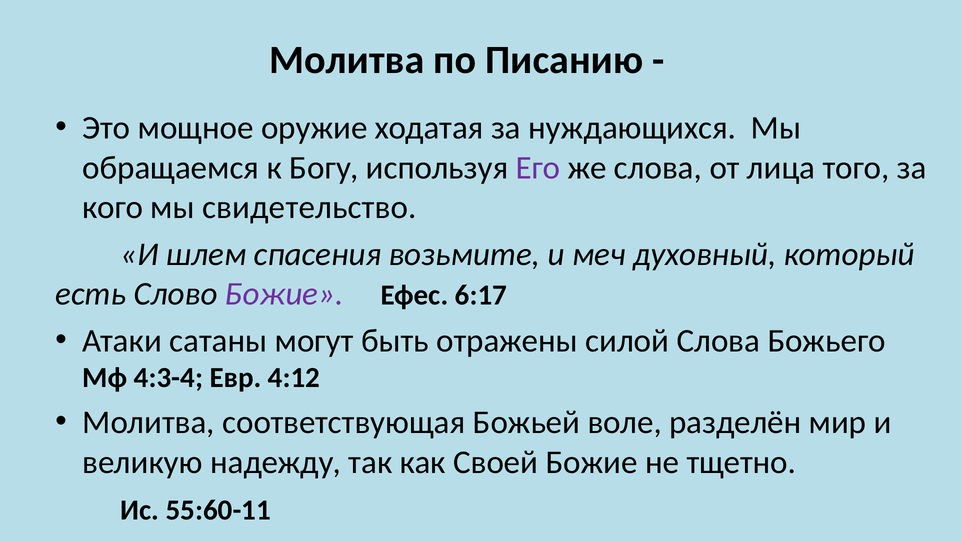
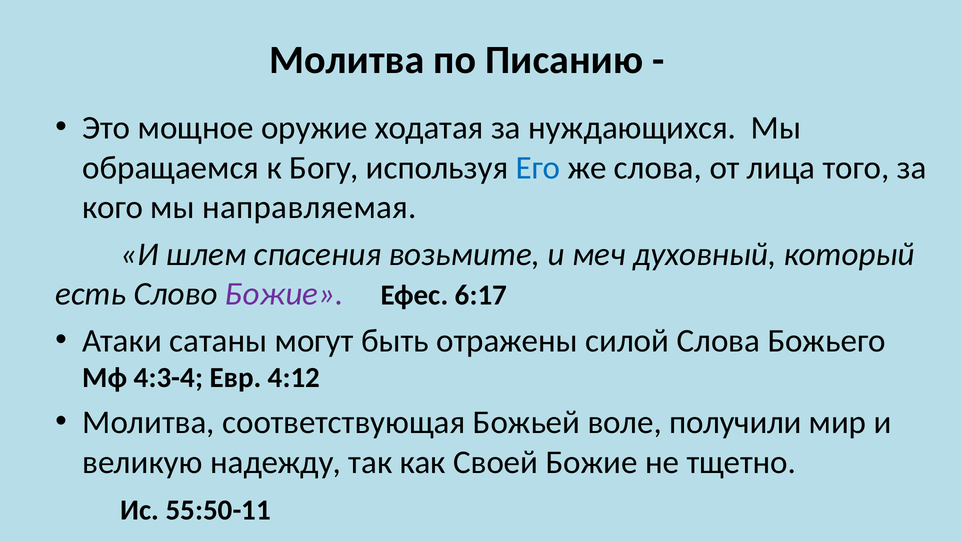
Его colour: purple -> blue (538, 168)
свидетельство: свидетельство -> направляемая (309, 207)
разделён: разделён -> получили (735, 422)
55:60-11: 55:60-11 -> 55:50-11 (218, 510)
